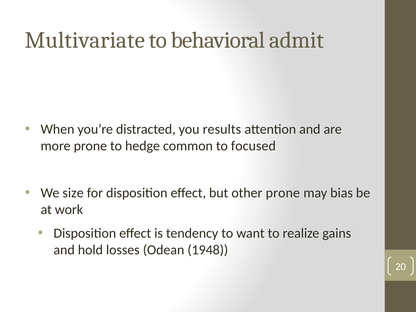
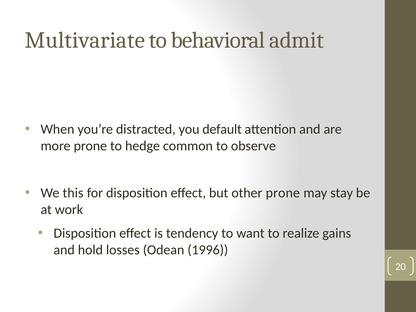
results: results -> default (222, 129)
focused: focused -> observe (253, 146)
size: size -> this (73, 193)
bias: bias -> stay (342, 193)
1948: 1948 -> 1996 (208, 250)
